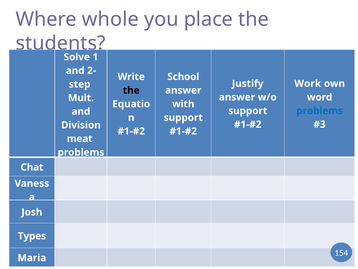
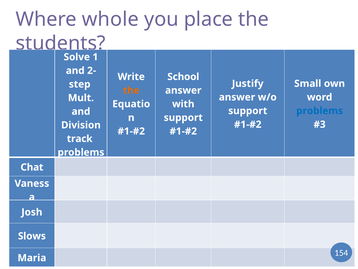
Work: Work -> Small (308, 83)
the colour: black -> orange (131, 90)
meat: meat -> track (80, 138)
Types: Types -> Slows (32, 236)
